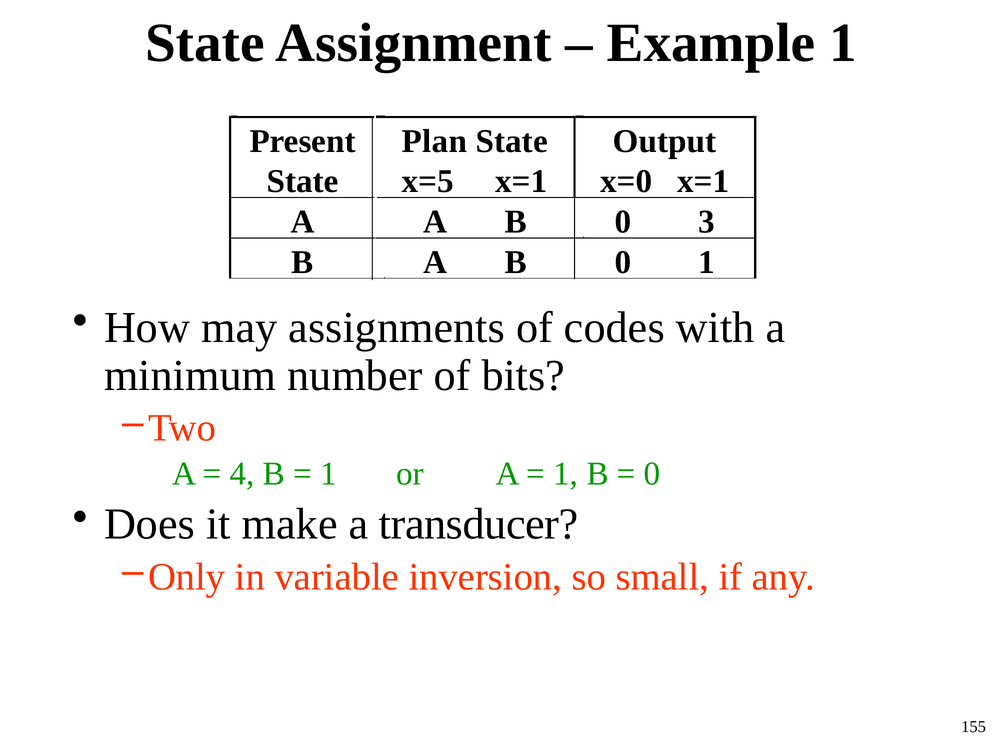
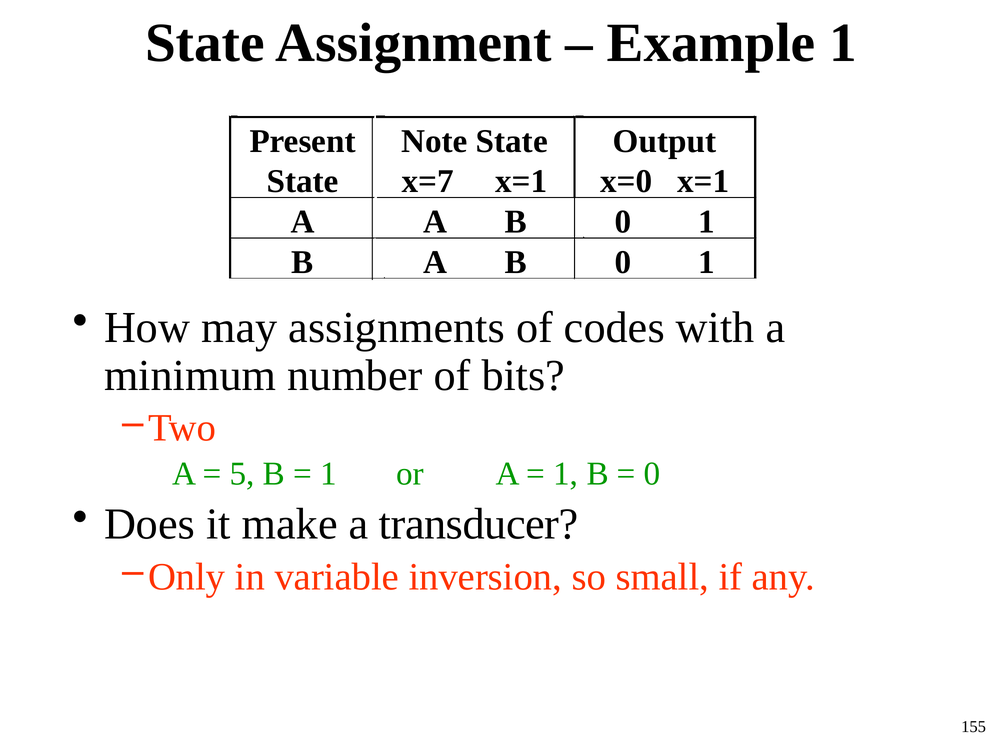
Plan: Plan -> Note (434, 142)
x=5: x=5 -> x=7 (428, 181)
3: 3 -> 1 (706, 222)
4: 4 -> 5 (242, 474)
